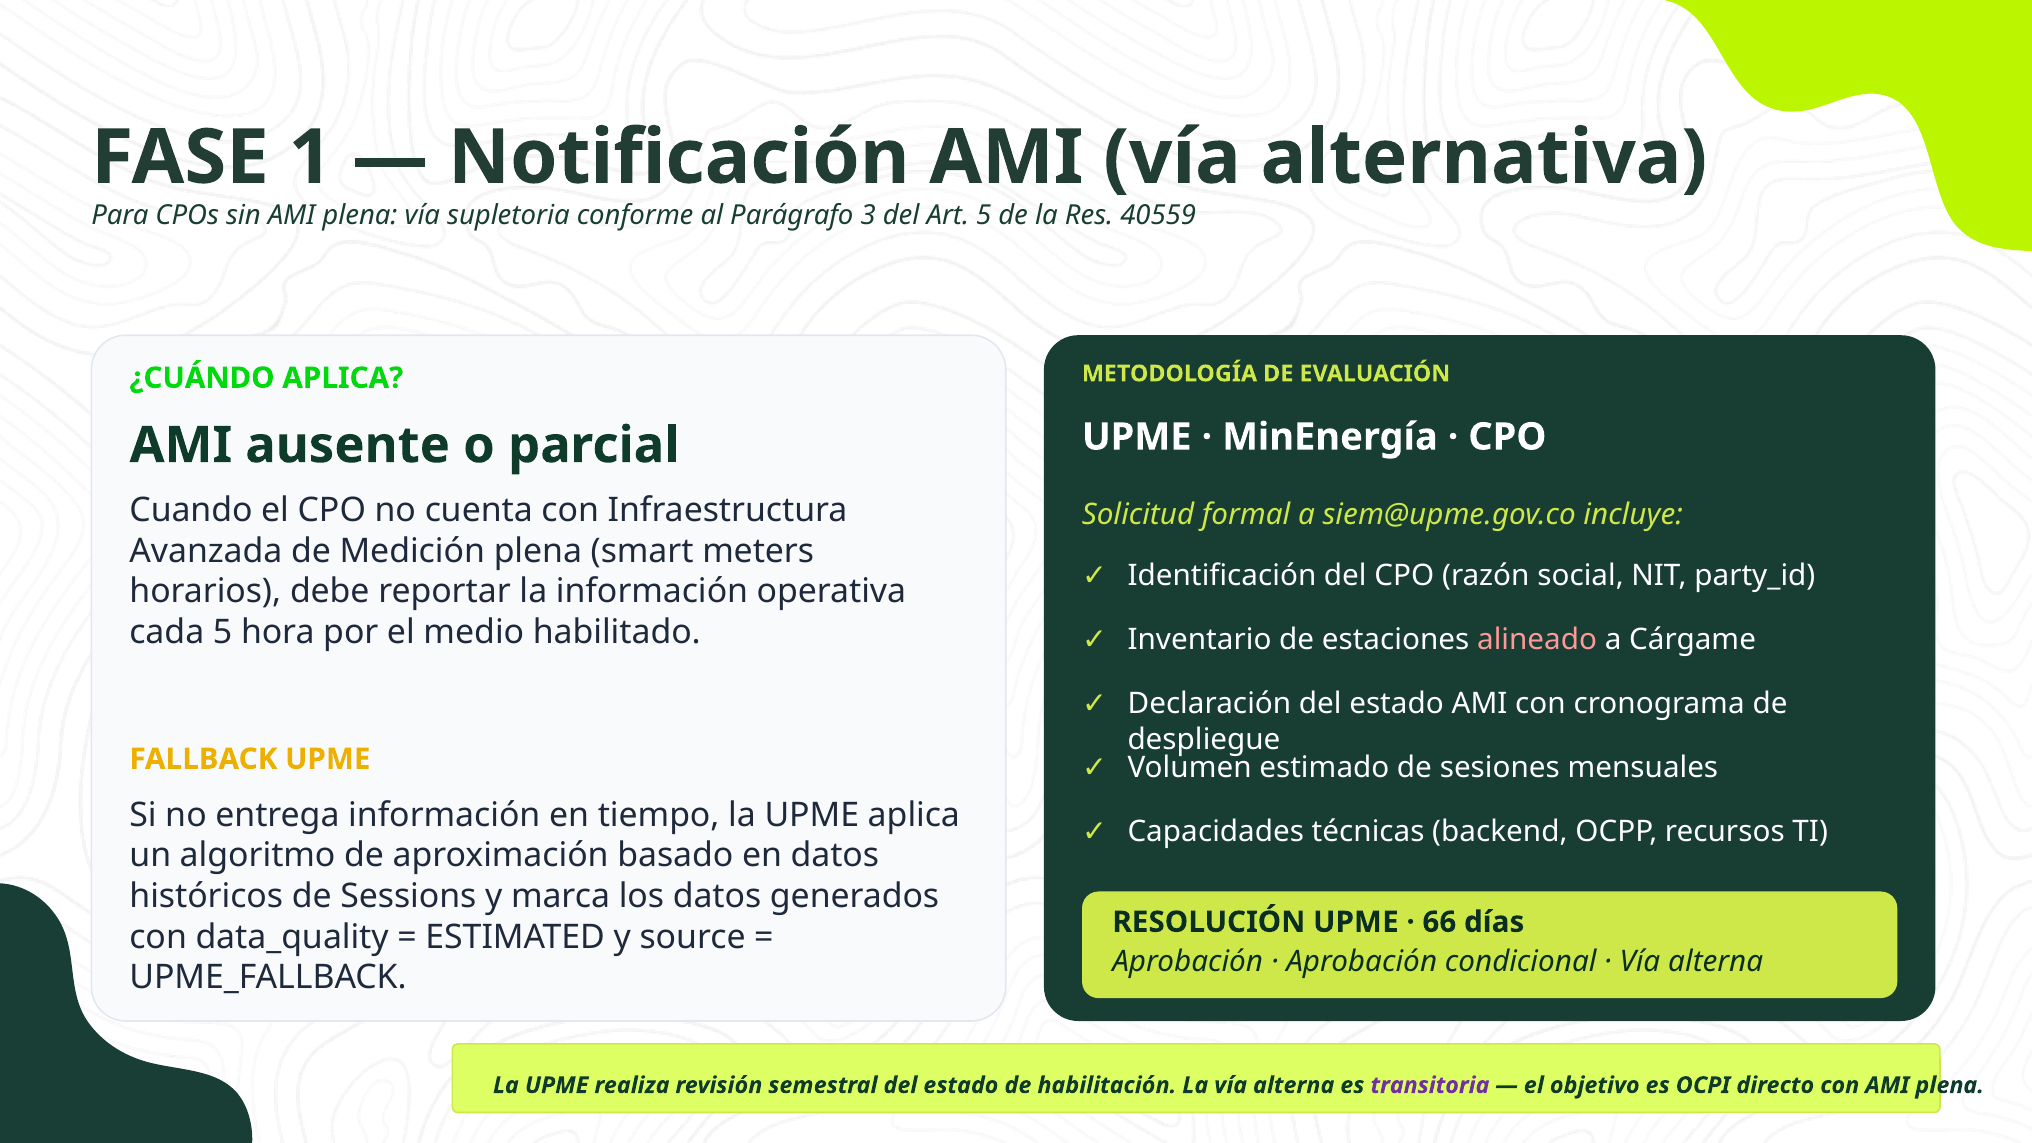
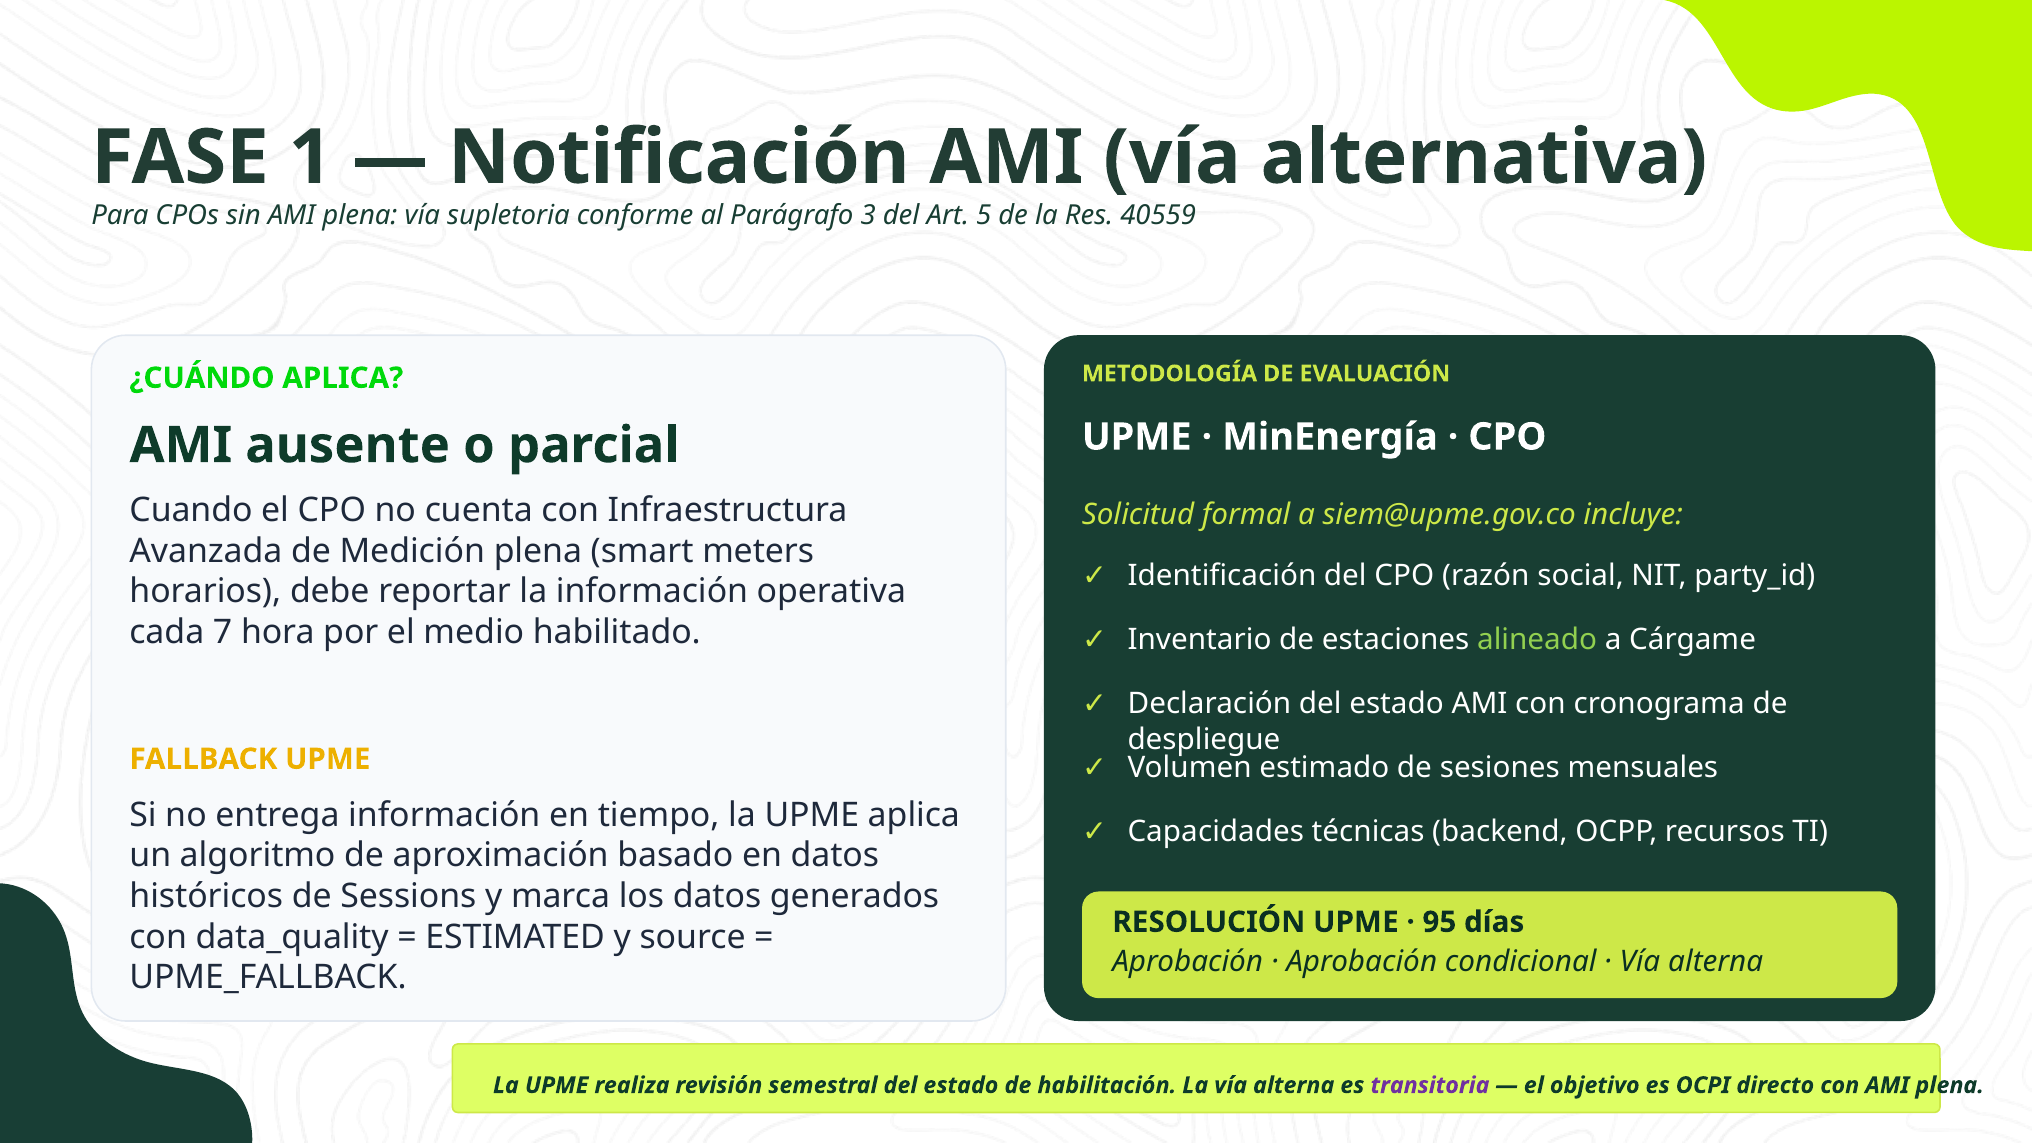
cada 5: 5 -> 7 (223, 632)
alineado colour: pink -> light green (1537, 640)
66: 66 -> 95 (1439, 922)
